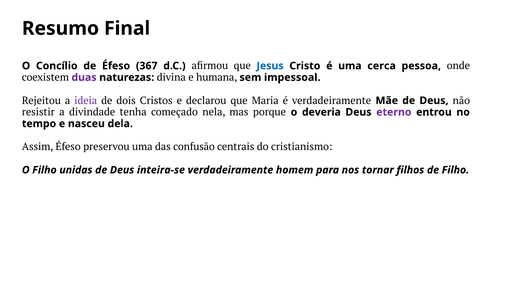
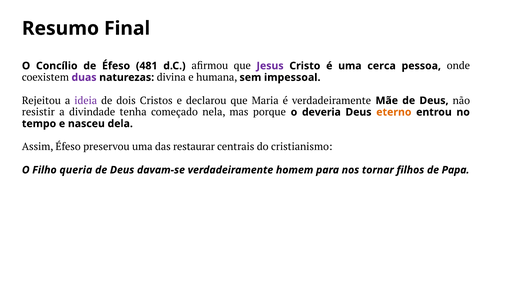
367: 367 -> 481 (147, 66)
Jesus colour: blue -> purple (270, 66)
eterno colour: purple -> orange (394, 112)
confusão: confusão -> restaurar (194, 147)
unidas: unidas -> queria (76, 170)
inteira-se: inteira-se -> davam-se (161, 170)
de Filho: Filho -> Papa (456, 170)
